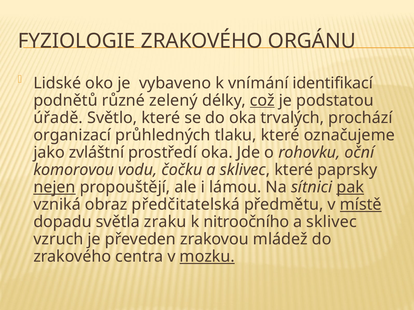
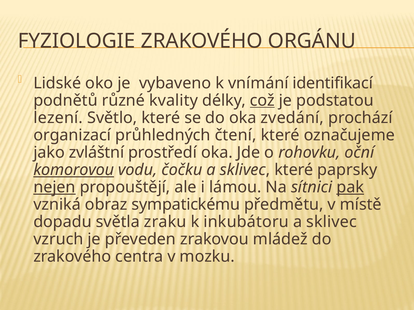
zelený: zelený -> kvality (173, 101)
úřadě: úřadě -> lezení (58, 118)
trvalých: trvalých -> zvedání (292, 118)
tlaku: tlaku -> čtení (236, 135)
komorovou underline: none -> present (74, 170)
předčitatelská: předčitatelská -> sympatickému (186, 205)
místě underline: present -> none (361, 205)
nitroočního: nitroočního -> inkubátoru (246, 222)
mozku underline: present -> none (207, 257)
